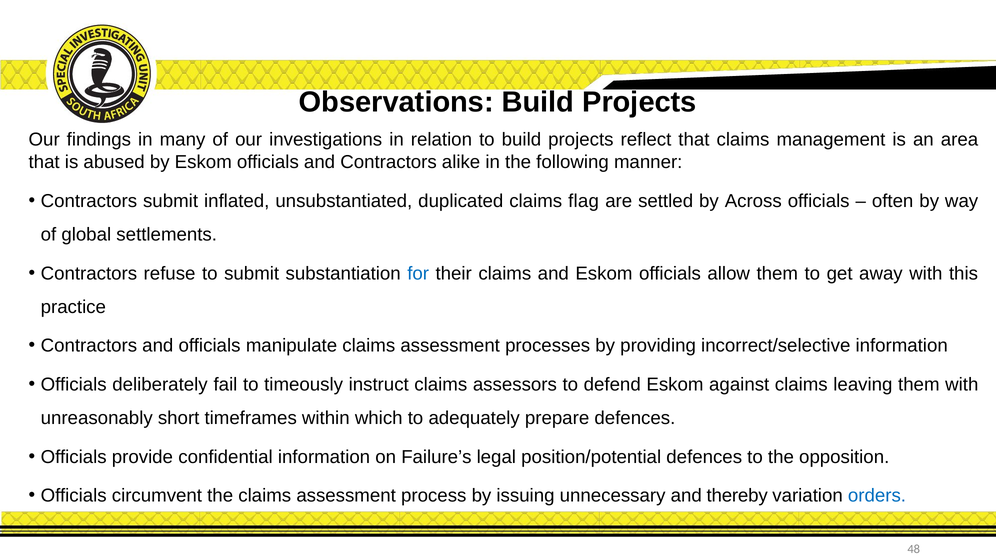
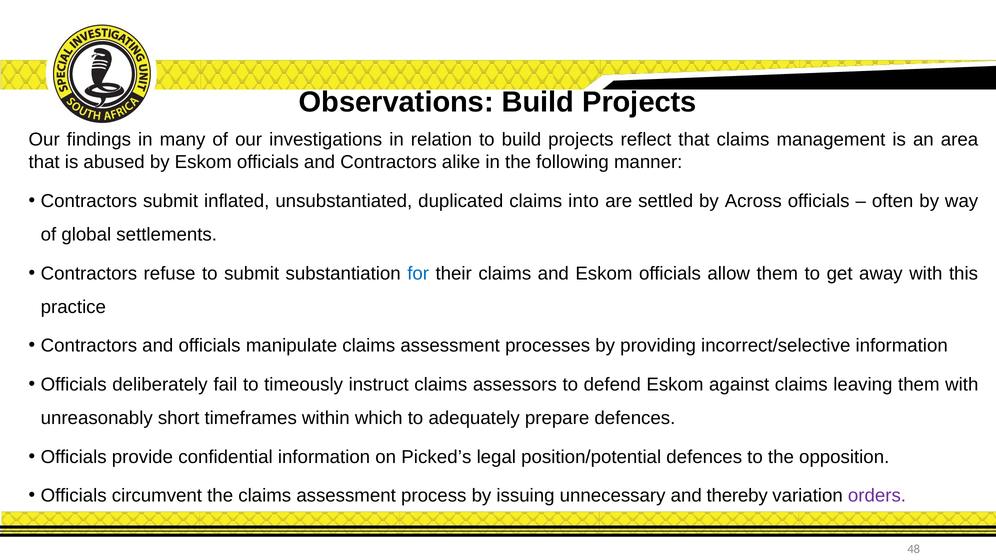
flag: flag -> into (584, 201)
Failure’s: Failure’s -> Picked’s (436, 457)
orders colour: blue -> purple (877, 496)
